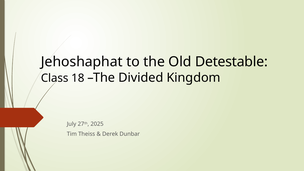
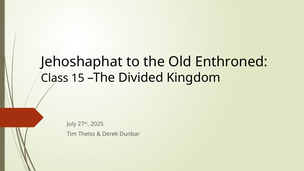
Detestable: Detestable -> Enthroned (231, 62)
18: 18 -> 15 (78, 78)
